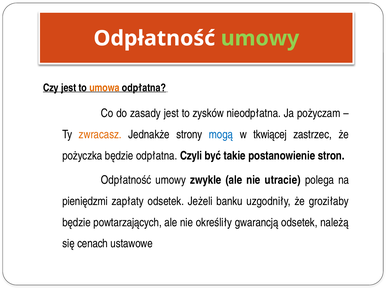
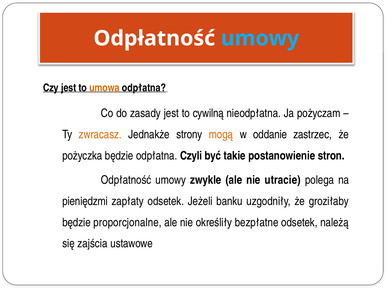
umowy colour: light green -> light blue (260, 38)
zysków: zysków -> cywilną (208, 113)
mogą colour: blue -> orange (221, 135)
tkwiącej: tkwiącej -> oddanie (270, 135)
powtarzających: powtarzających -> proporcjonalne (128, 223)
gwarancją: gwarancją -> bezpłatne (257, 223)
cenach: cenach -> zajścia (92, 244)
